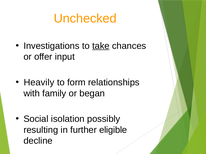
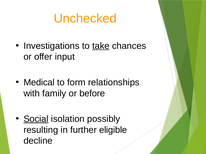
Heavily: Heavily -> Medical (39, 83)
began: began -> before (92, 94)
Social underline: none -> present (36, 119)
